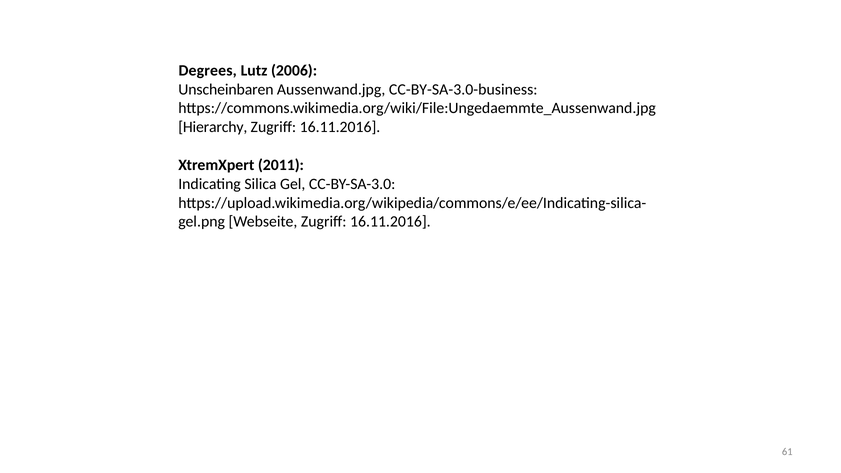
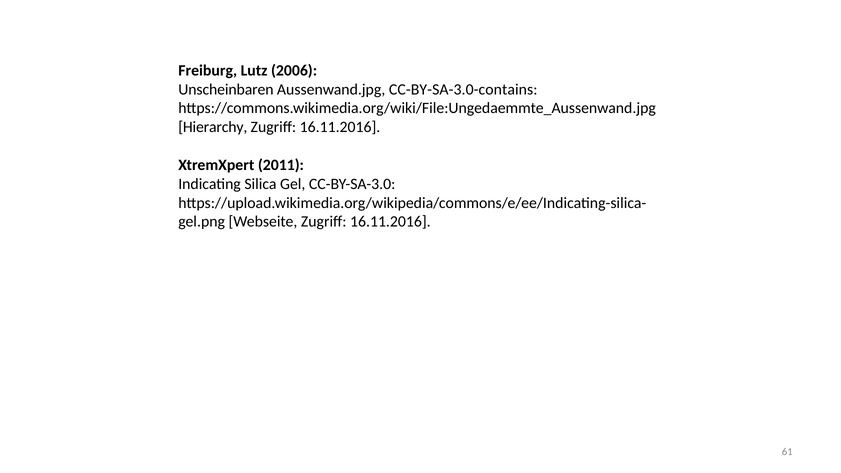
Degrees: Degrees -> Freiburg (208, 70)
CC-BY-SA-3.0-business: CC-BY-SA-3.0-business -> CC-BY-SA-3.0-contains (463, 89)
